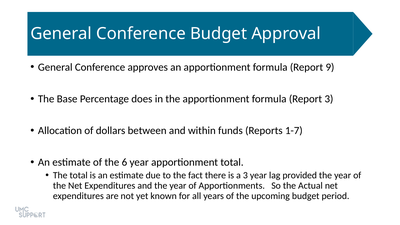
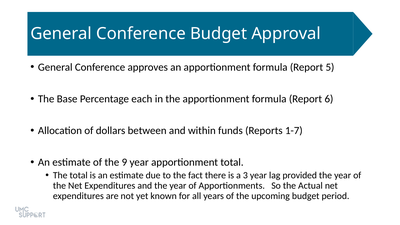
9: 9 -> 5 (330, 67)
does: does -> each (142, 99)
Report 3: 3 -> 6 (329, 99)
6: 6 -> 9 (124, 162)
